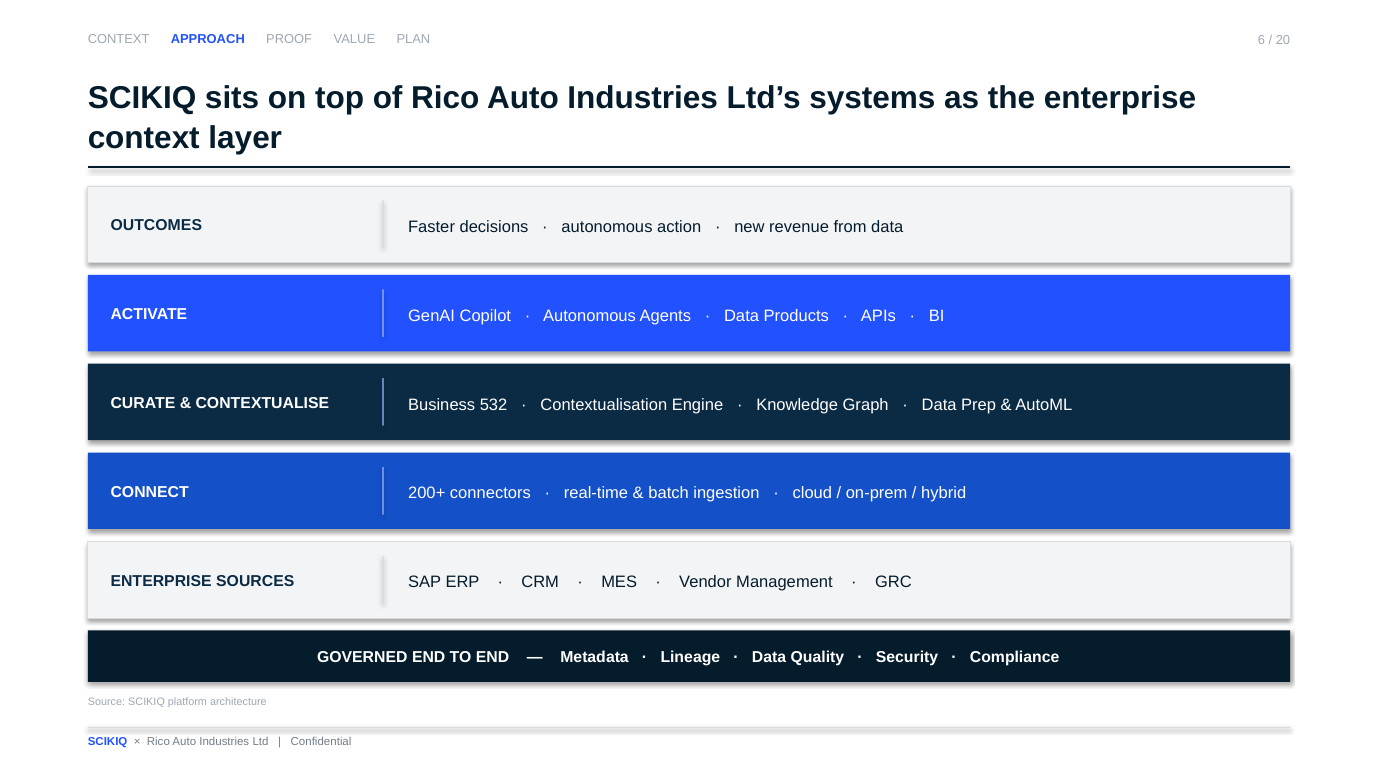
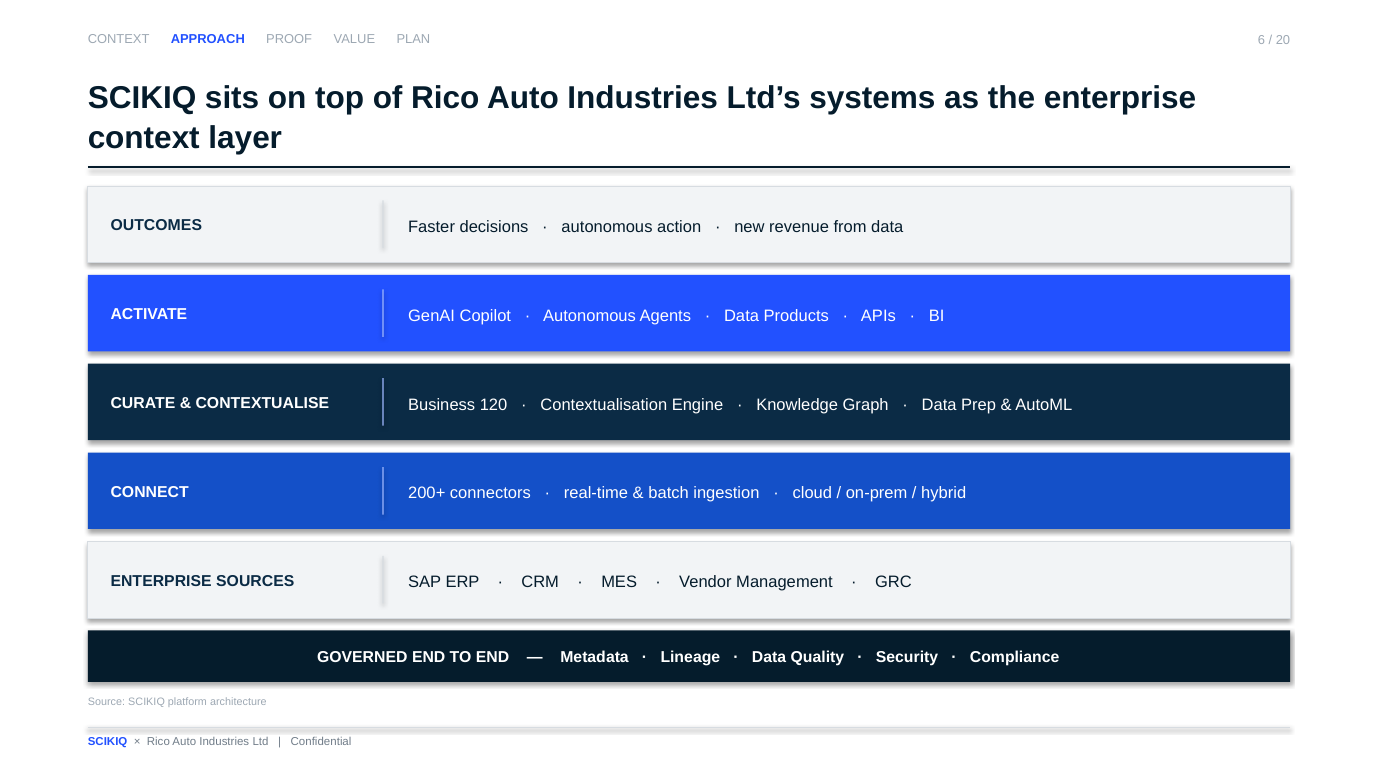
532: 532 -> 120 (494, 405)
